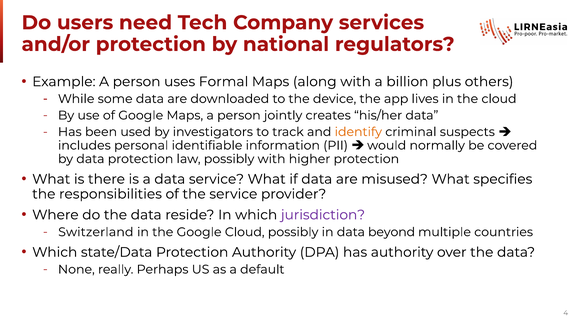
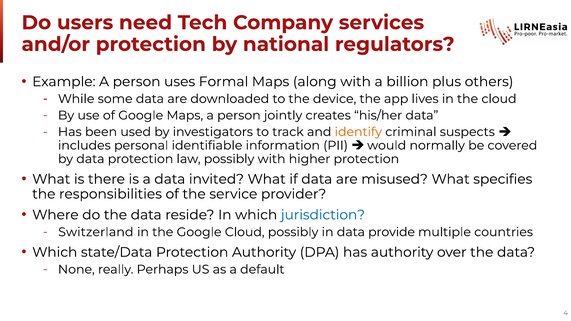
data service: service -> invited (216, 179)
jurisdiction colour: purple -> blue (323, 215)
beyond: beyond -> provide (392, 232)
